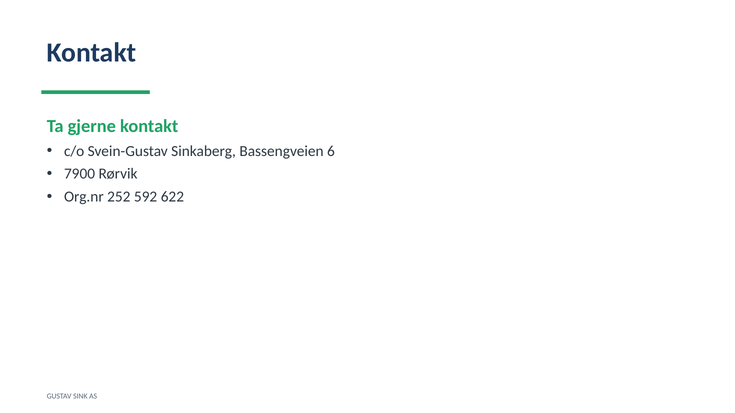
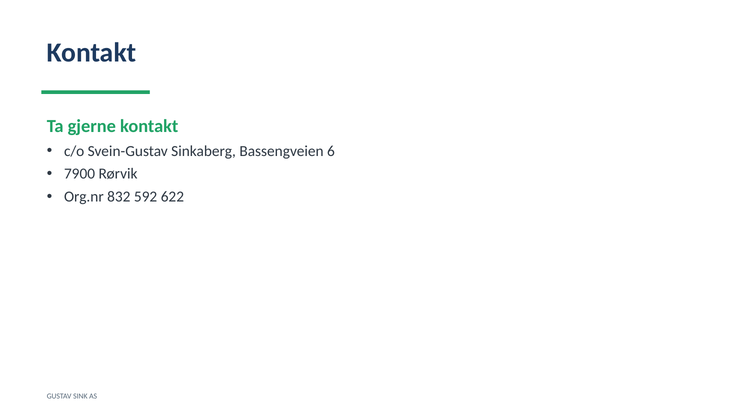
252: 252 -> 832 (119, 197)
